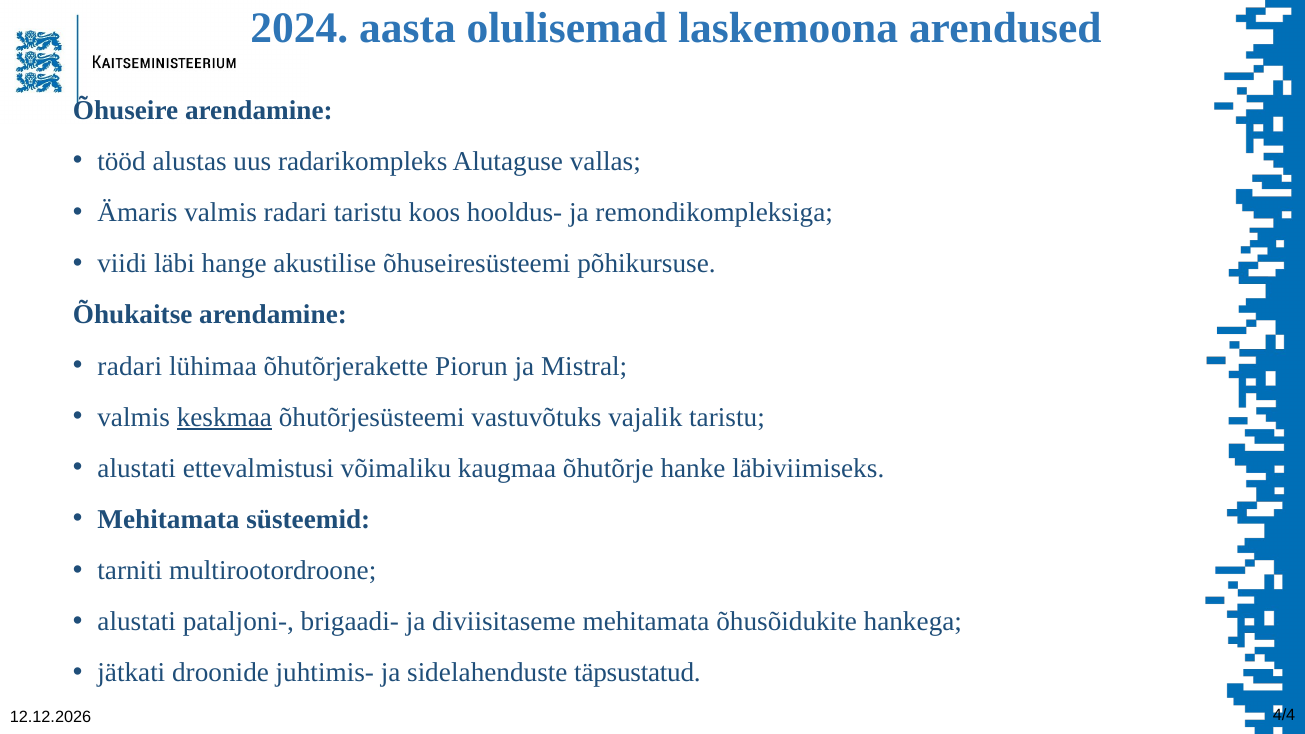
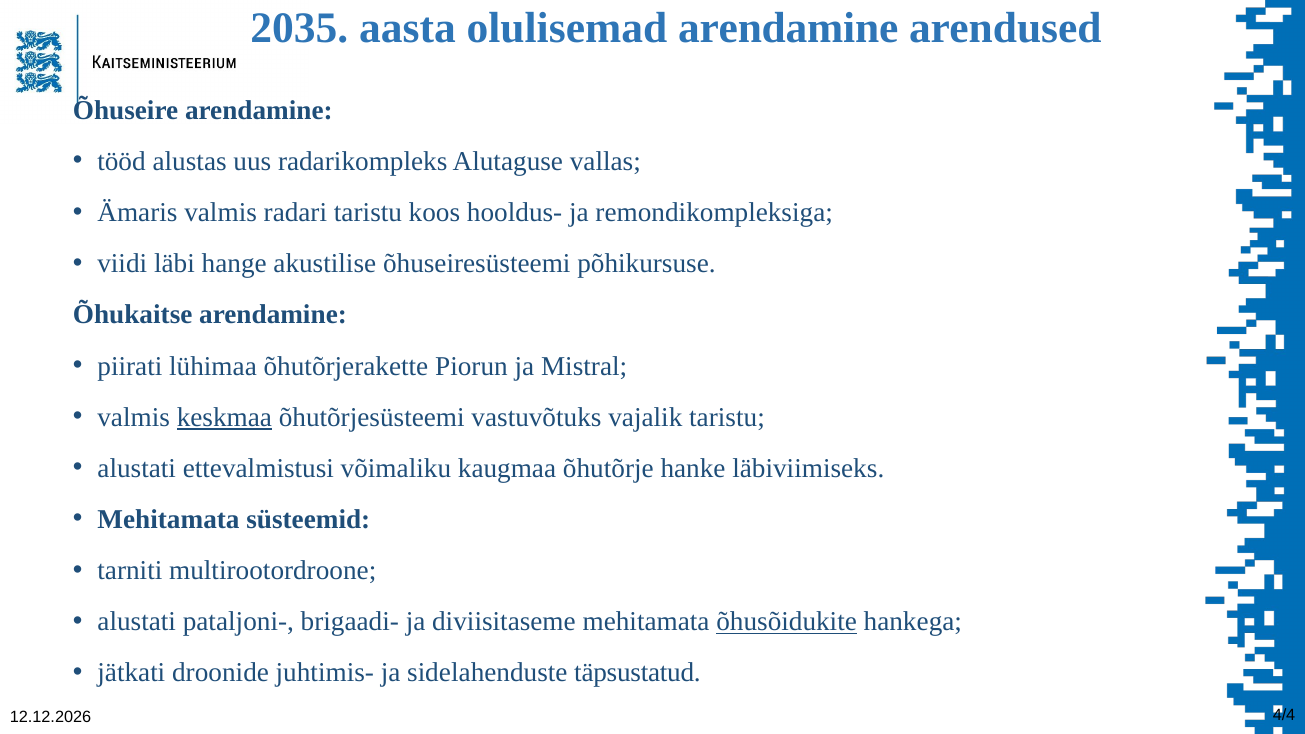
2024: 2024 -> 2035 (299, 28)
olulisemad laskemoona: laskemoona -> arendamine (788, 28)
radari: radari -> piirati (130, 366)
õhusõidukite underline: none -> present (787, 622)
